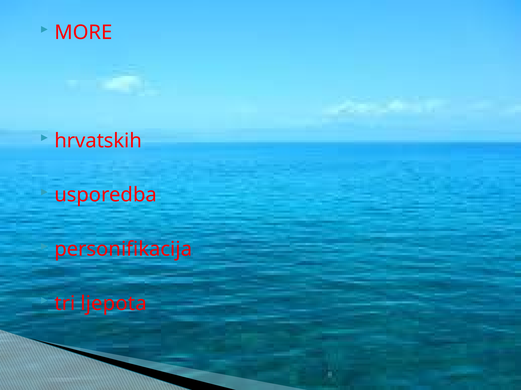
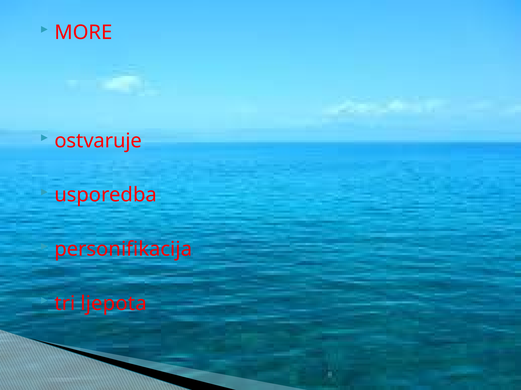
hrvatskih: hrvatskih -> ostvaruje (98, 141)
